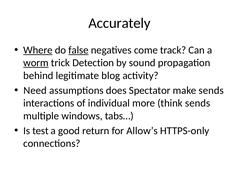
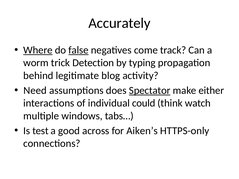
worm underline: present -> none (36, 63)
sound: sound -> typing (142, 63)
Spectator underline: none -> present (150, 91)
make sends: sends -> either (211, 91)
more: more -> could (144, 103)
think sends: sends -> watch (198, 103)
return: return -> across (96, 131)
Allow’s: Allow’s -> Aiken’s (142, 131)
